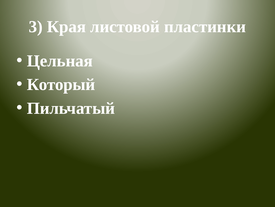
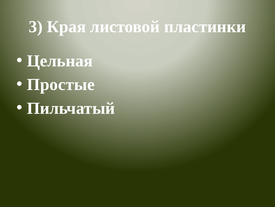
Который: Который -> Простые (61, 84)
